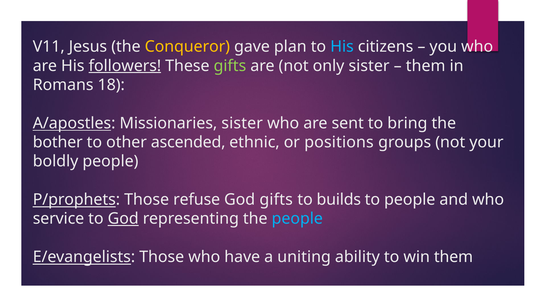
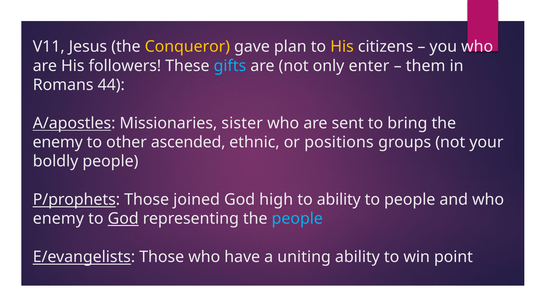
His colour: light blue -> yellow (342, 47)
followers underline: present -> none (125, 66)
gifts colour: light green -> light blue (230, 66)
only sister: sister -> enter (369, 66)
18: 18 -> 44 (111, 85)
bother: bother -> enemy (58, 142)
refuse: refuse -> joined (197, 200)
God gifts: gifts -> high (276, 200)
to builds: builds -> ability (339, 200)
service: service -> enemy (58, 219)
win them: them -> point (453, 257)
